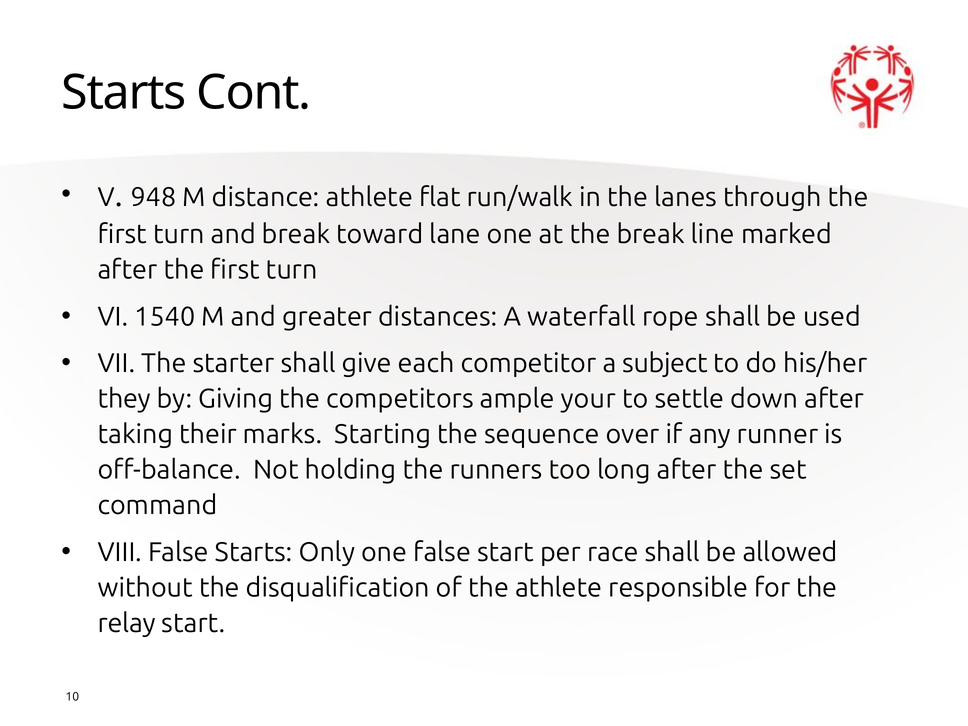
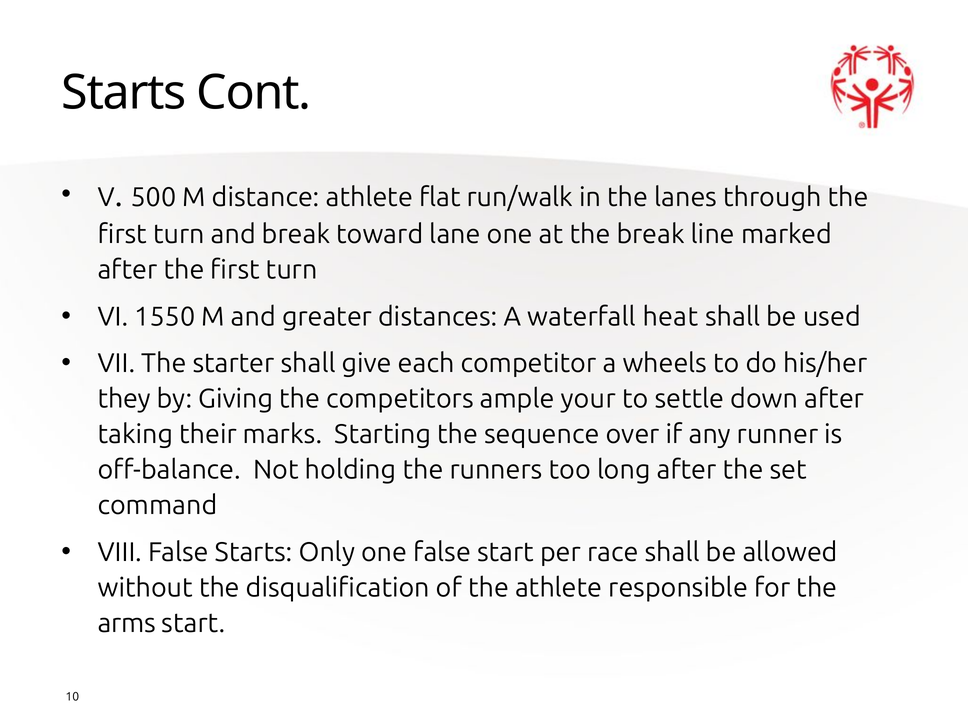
948: 948 -> 500 (153, 197)
1540: 1540 -> 1550 (165, 317)
rope: rope -> heat (670, 317)
subject: subject -> wheels (665, 364)
relay: relay -> arms (127, 623)
